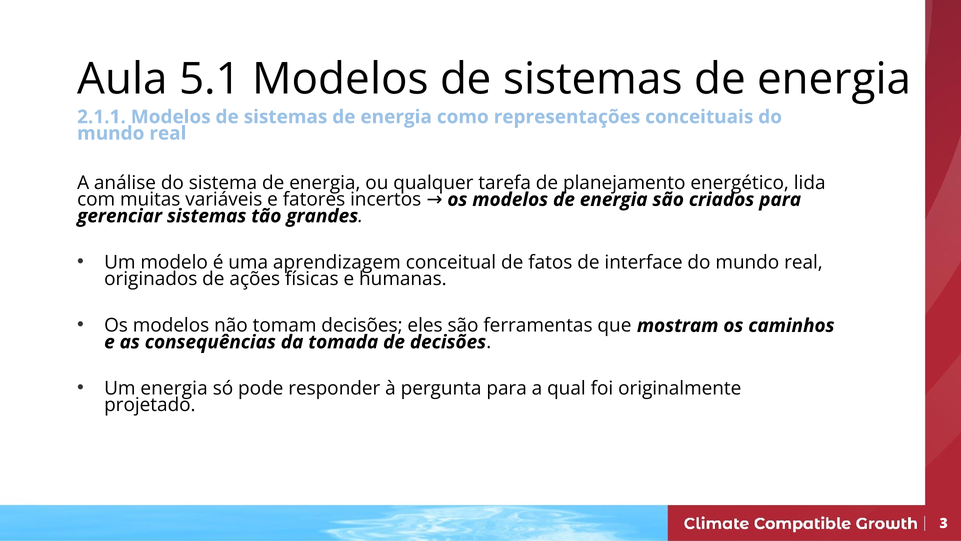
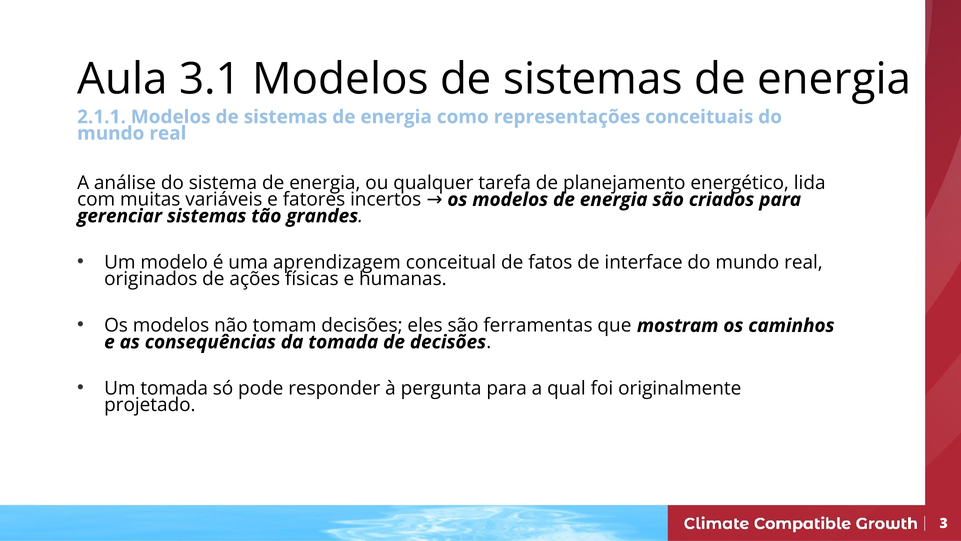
5.1: 5.1 -> 3.1 (210, 79)
Um energia: energia -> tomada (174, 388)
